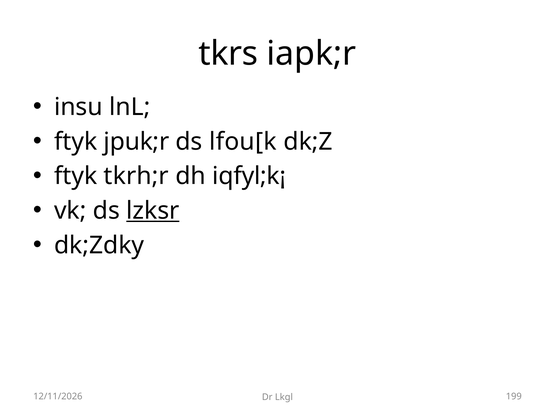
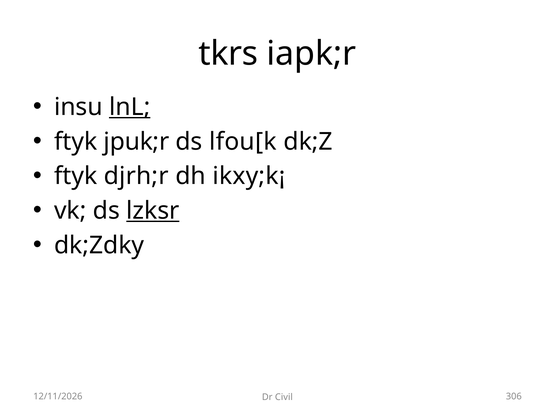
lnL underline: none -> present (130, 107)
tkrh;r: tkrh;r -> djrh;r (136, 176)
iqfyl;k¡: iqfyl;k¡ -> ikxy;k¡ (249, 176)
199: 199 -> 306 (514, 397)
Lkgl: Lkgl -> Civil (284, 398)
